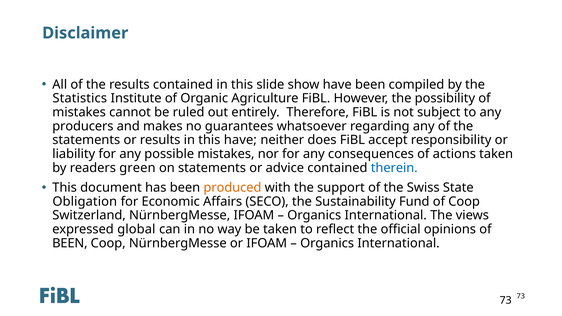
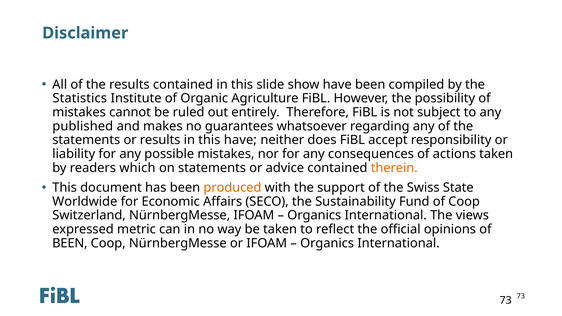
producers: producers -> published (83, 126)
green: green -> which (137, 168)
therein colour: blue -> orange (394, 168)
Obligation: Obligation -> Worldwide (85, 202)
global: global -> metric (136, 229)
